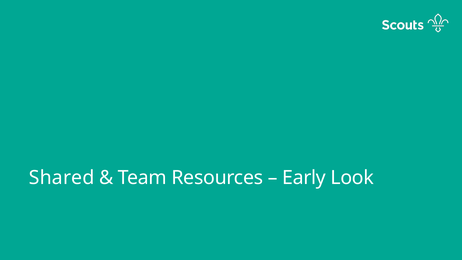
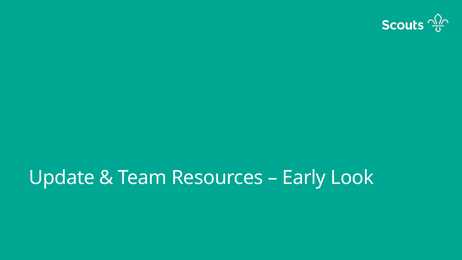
Shared: Shared -> Update (62, 178)
